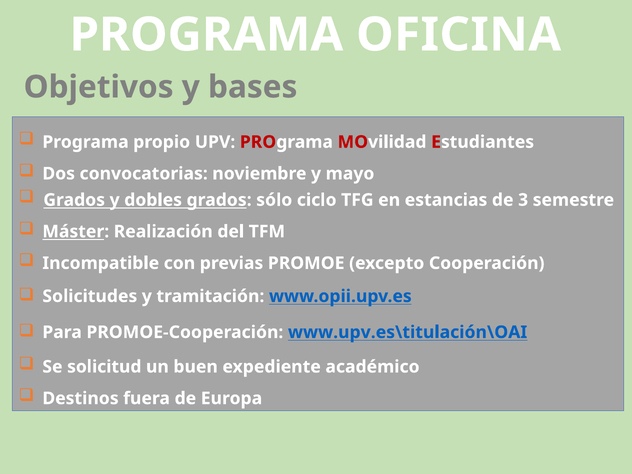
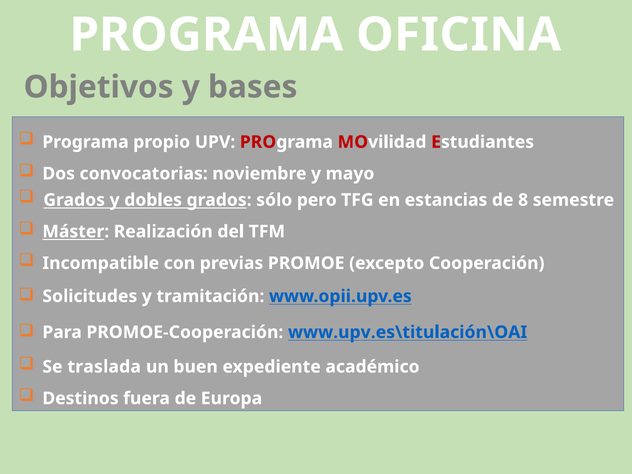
ciclo: ciclo -> pero (317, 200)
3: 3 -> 8 (523, 200)
solicitud: solicitud -> traslada (104, 367)
